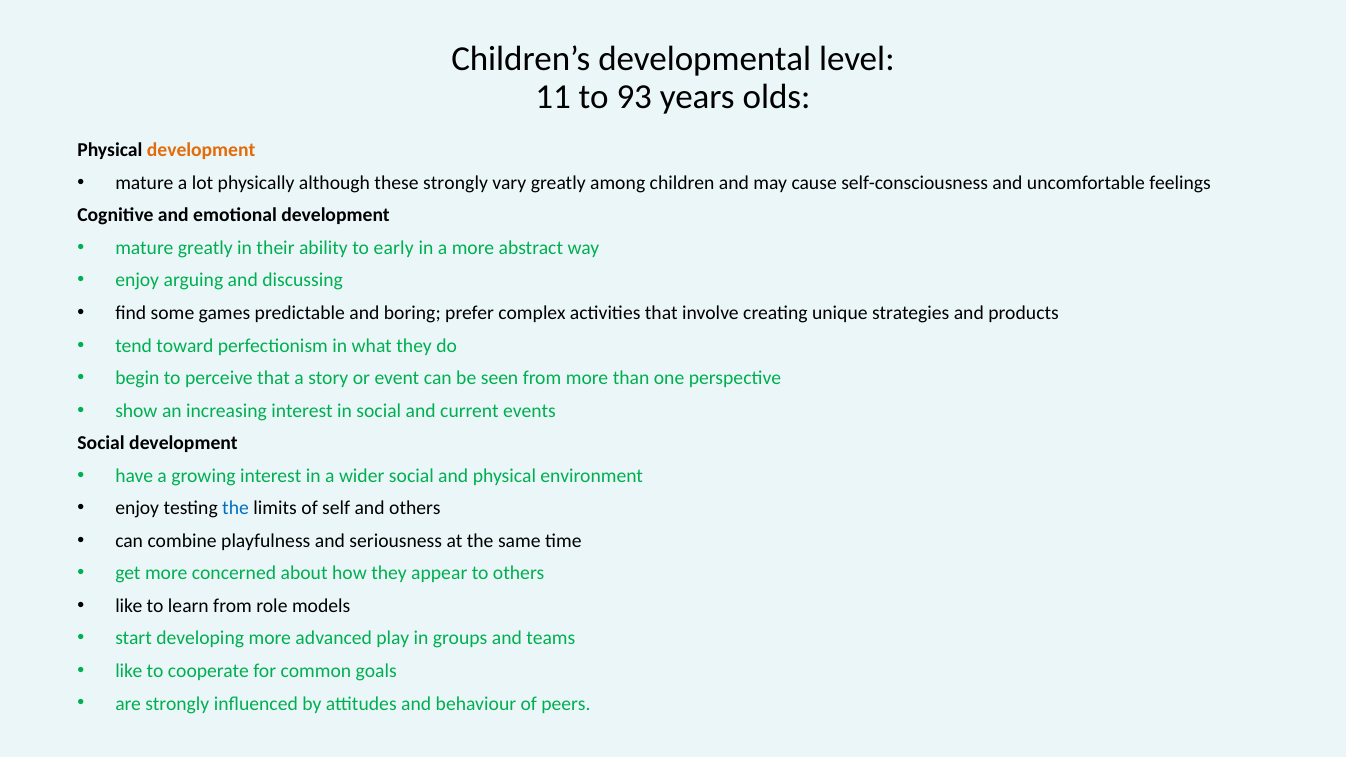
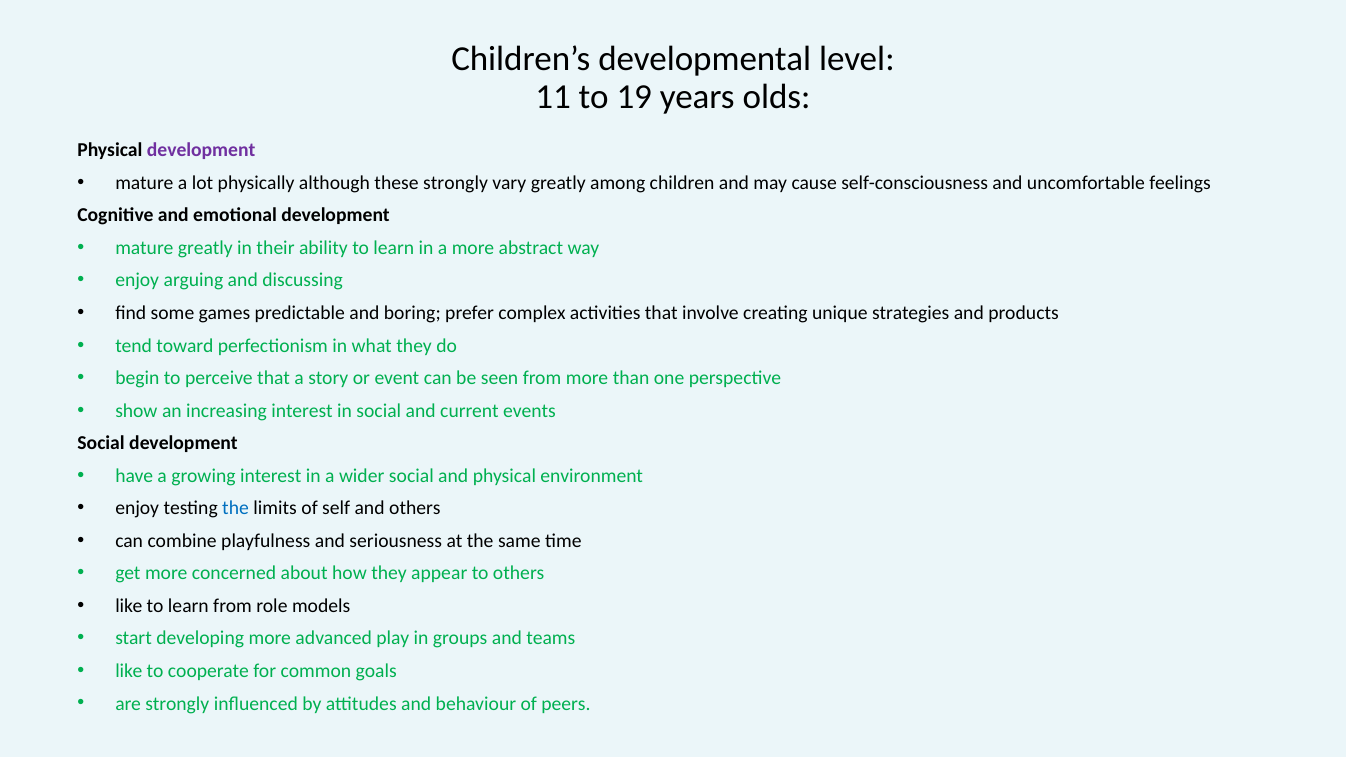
93: 93 -> 19 (634, 97)
development colour: orange -> purple (201, 150)
ability to early: early -> learn (394, 248)
